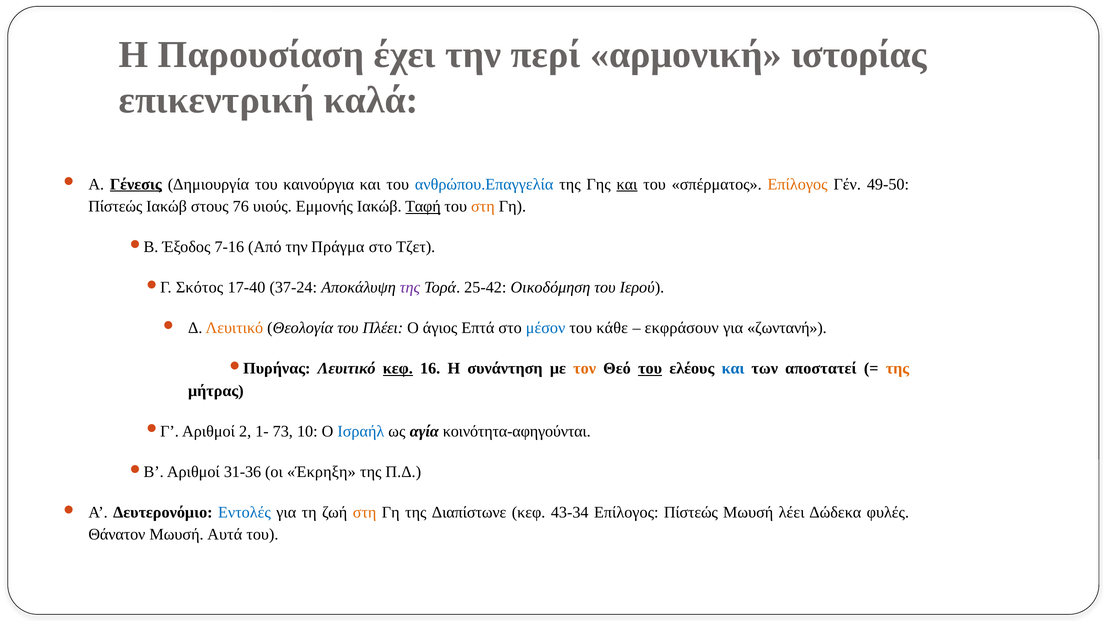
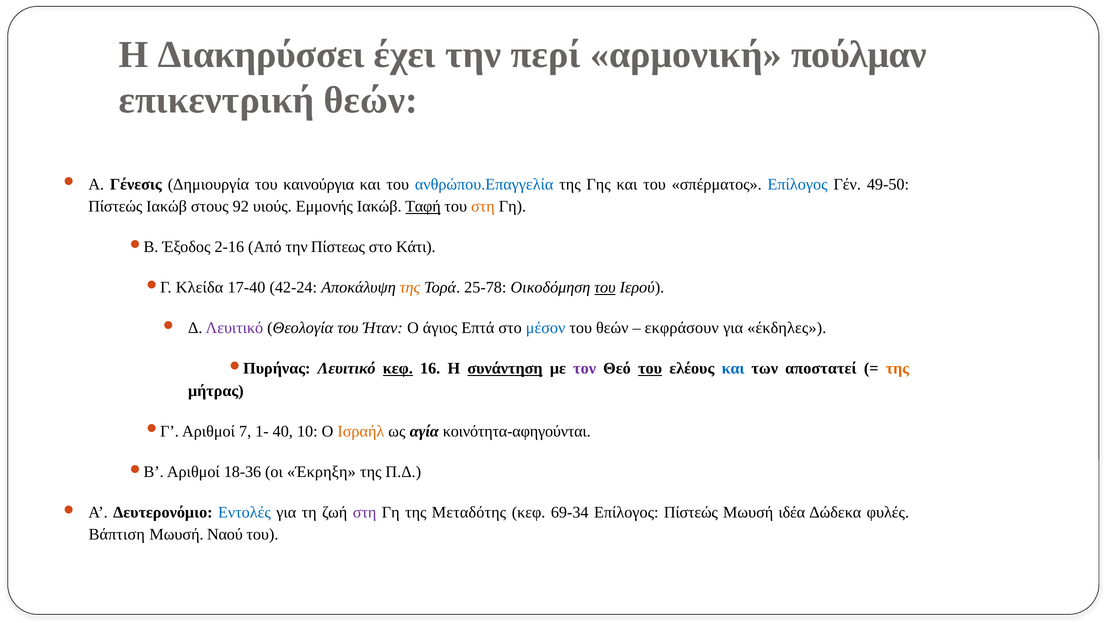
Παρουσίαση: Παρουσίαση -> Διακηρύσσει (261, 55)
ιστορίας: ιστορίας -> πούλμαν (859, 55)
επικεντρική καλά: καλά -> θεών (371, 100)
Γένεσις underline: present -> none (136, 184)
και underline: present -> none (627, 184)
Επίλογος colour: orange -> blue (798, 184)
76: 76 -> 92 (241, 206)
7-16: 7-16 -> 2-16 (229, 247)
Πράγμα: Πράγμα -> Πίστεως (338, 247)
Τζετ: Τζετ -> Κάτι (416, 247)
Σκότος: Σκότος -> Κλείδα (200, 287)
37-24: 37-24 -> 42-24 (293, 287)
της colour: purple -> orange (410, 287)
25-42: 25-42 -> 25-78 (485, 287)
του underline: none -> present (605, 287)
Λευιτικό colour: orange -> purple (234, 328)
Πλέει: Πλέει -> Ήταν (383, 328)
του κάθε: κάθε -> θεών (612, 328)
ζωντανή: ζωντανή -> έκδηλες (787, 328)
συνάντηση underline: none -> present (505, 368)
τον colour: orange -> purple (585, 368)
2: 2 -> 7 (245, 431)
73: 73 -> 40 (283, 431)
Ισραήλ colour: blue -> orange (361, 431)
31-36: 31-36 -> 18-36 (243, 472)
στη colour: orange -> purple (365, 512)
Διαπίστωνε: Διαπίστωνε -> Μεταδότης (469, 512)
43-34: 43-34 -> 69-34 (570, 512)
λέει: λέει -> ιδέα (792, 512)
Θάνατον: Θάνατον -> Βάπτιση (117, 534)
Αυτά: Αυτά -> Ναού (225, 534)
